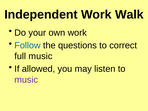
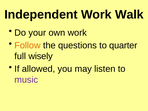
Follow colour: blue -> orange (27, 45)
correct: correct -> quarter (123, 45)
full music: music -> wisely (41, 56)
